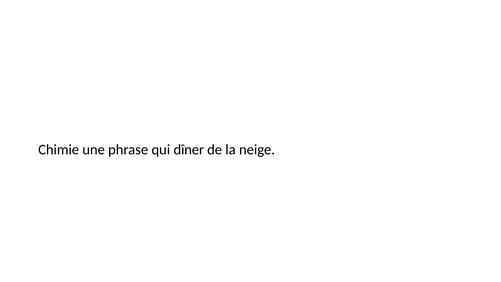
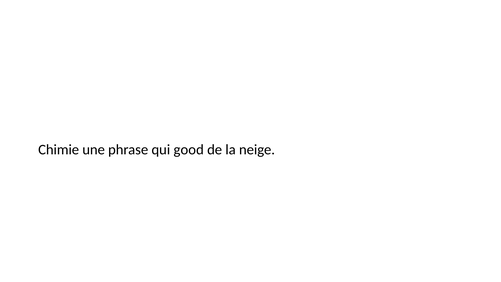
dîner: dîner -> good (189, 149)
